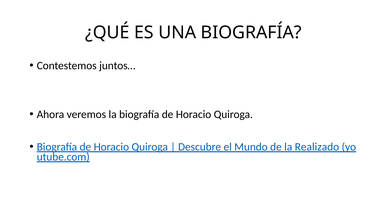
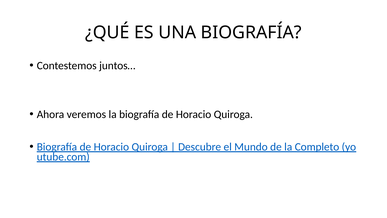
Realizado: Realizado -> Completo (317, 147)
